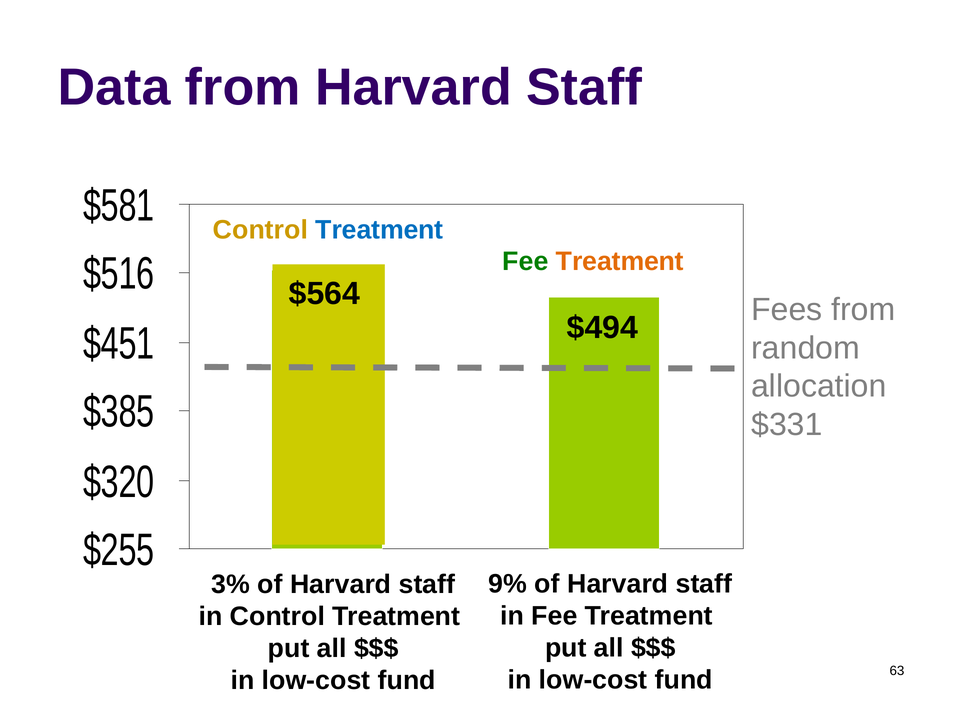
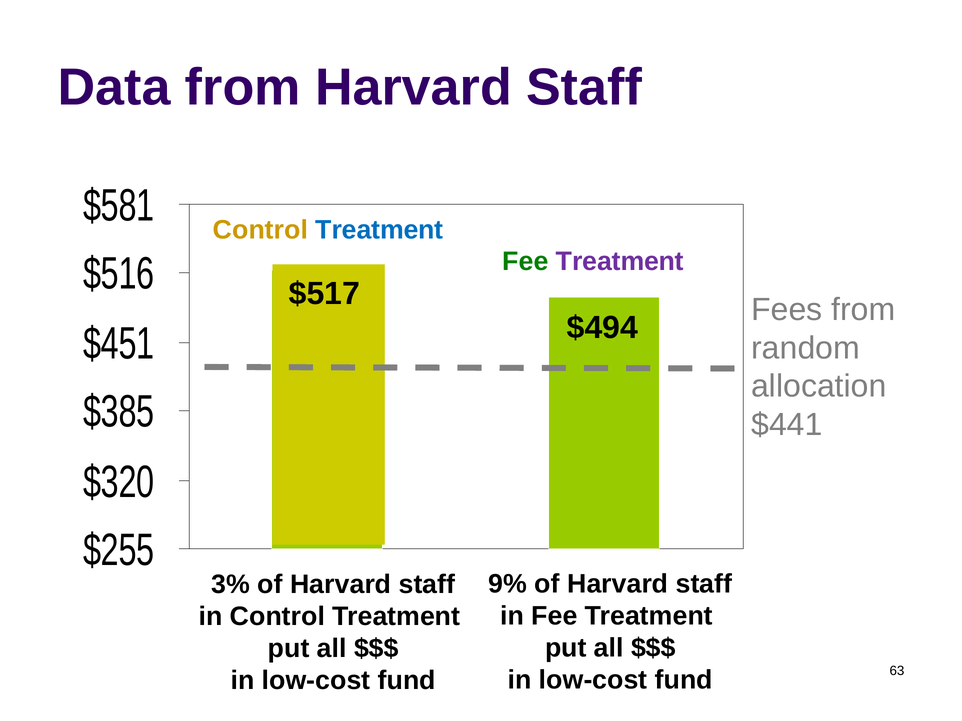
Treatment colour: orange -> purple (620, 261)
$564: $564 -> $517 (324, 294)
$331: $331 -> $441 (787, 425)
